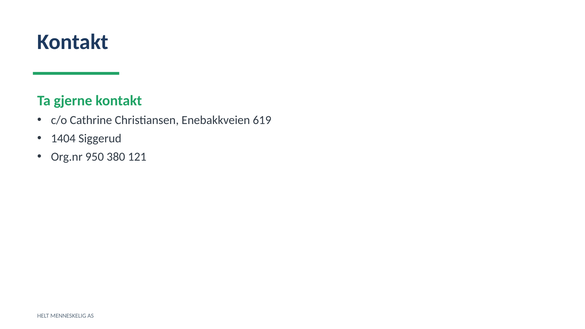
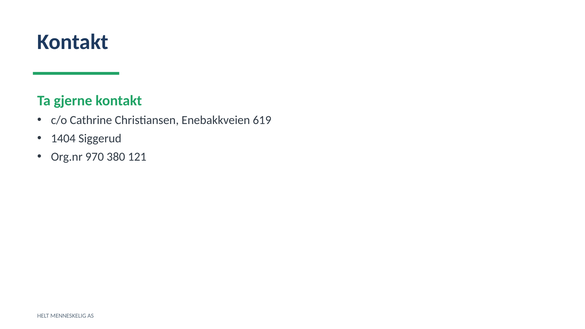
950: 950 -> 970 (95, 157)
